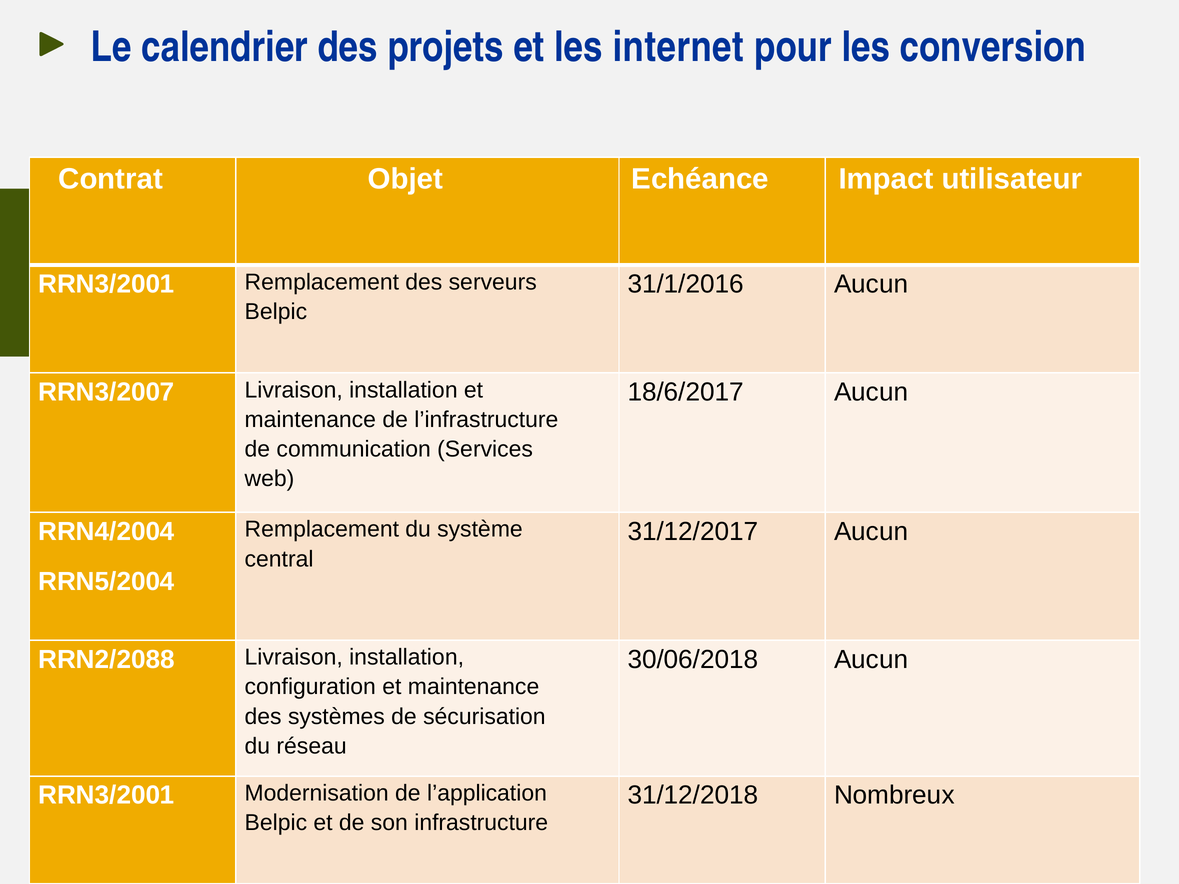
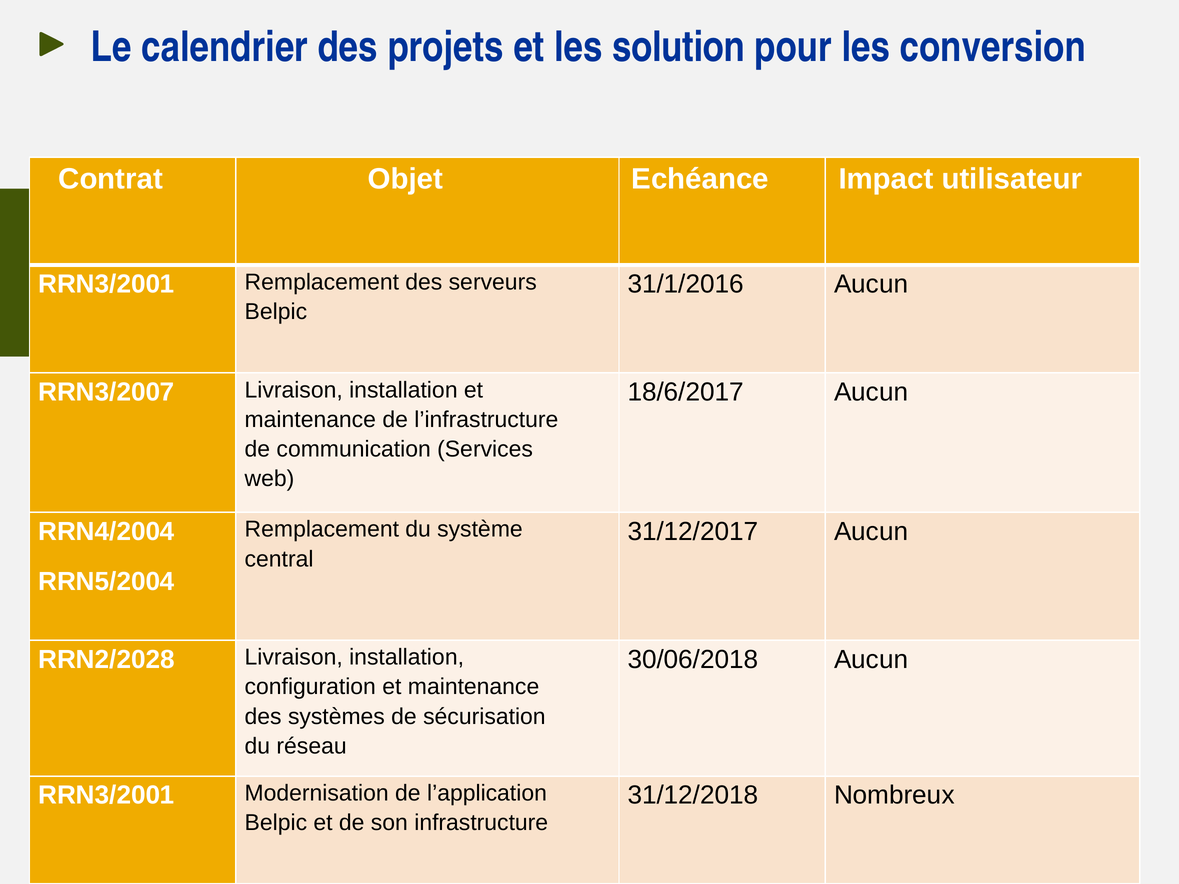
internet: internet -> solution (679, 47)
RRN2/2088: RRN2/2088 -> RRN2/2028 (106, 660)
